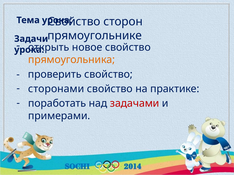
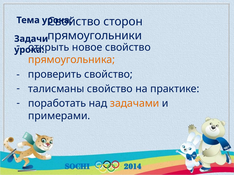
прямоугольнике: прямоугольнике -> прямоугольники (95, 36)
сторонами: сторонами -> талисманы (56, 89)
задачами colour: red -> orange (135, 104)
